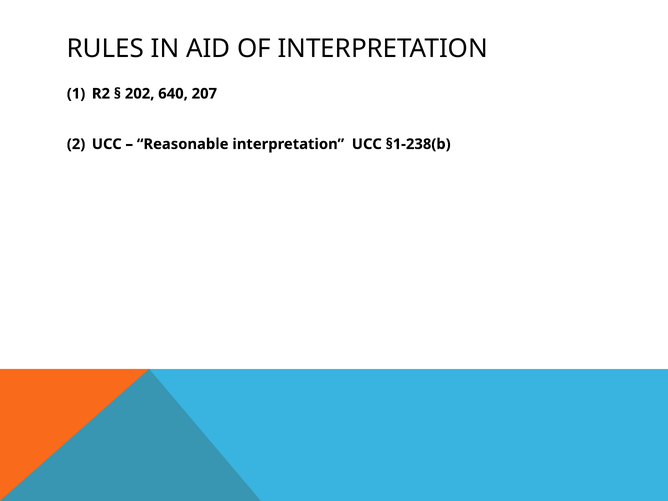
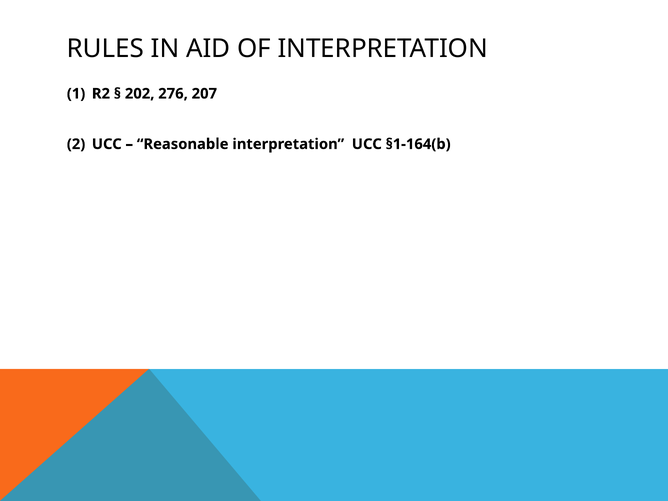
640: 640 -> 276 (173, 94)
§1-238(b: §1-238(b -> §1-164(b (418, 144)
